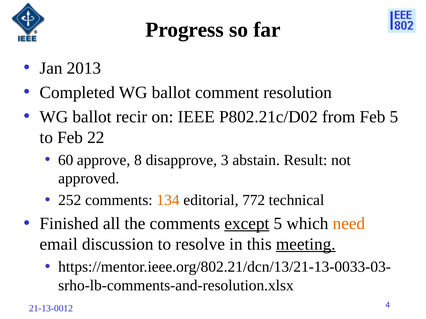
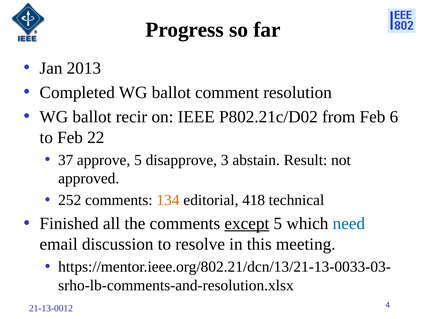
Feb 5: 5 -> 6 (394, 117)
60: 60 -> 37 (66, 160)
approve 8: 8 -> 5 (138, 160)
772: 772 -> 418 (254, 201)
need colour: orange -> blue (349, 224)
meeting underline: present -> none (306, 245)
